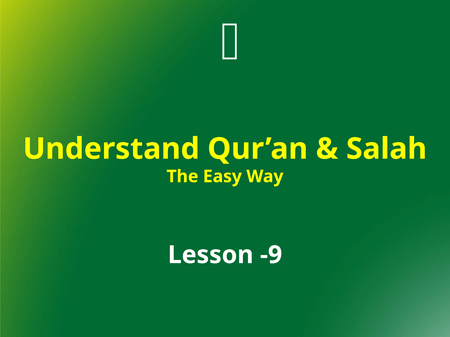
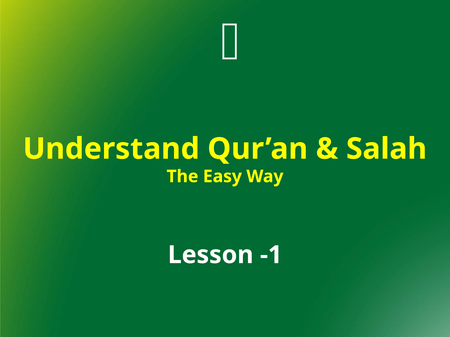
-9: -9 -> -1 (271, 255)
